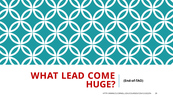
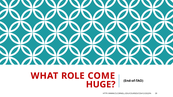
LEAD: LEAD -> ROLE (73, 76)
